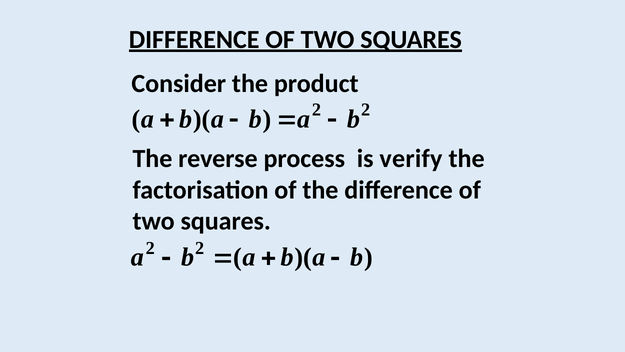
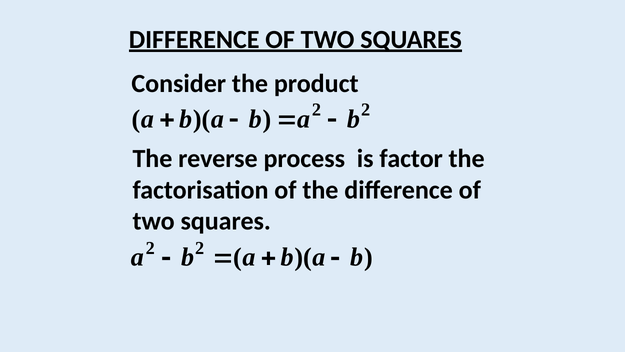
verify: verify -> factor (411, 159)
